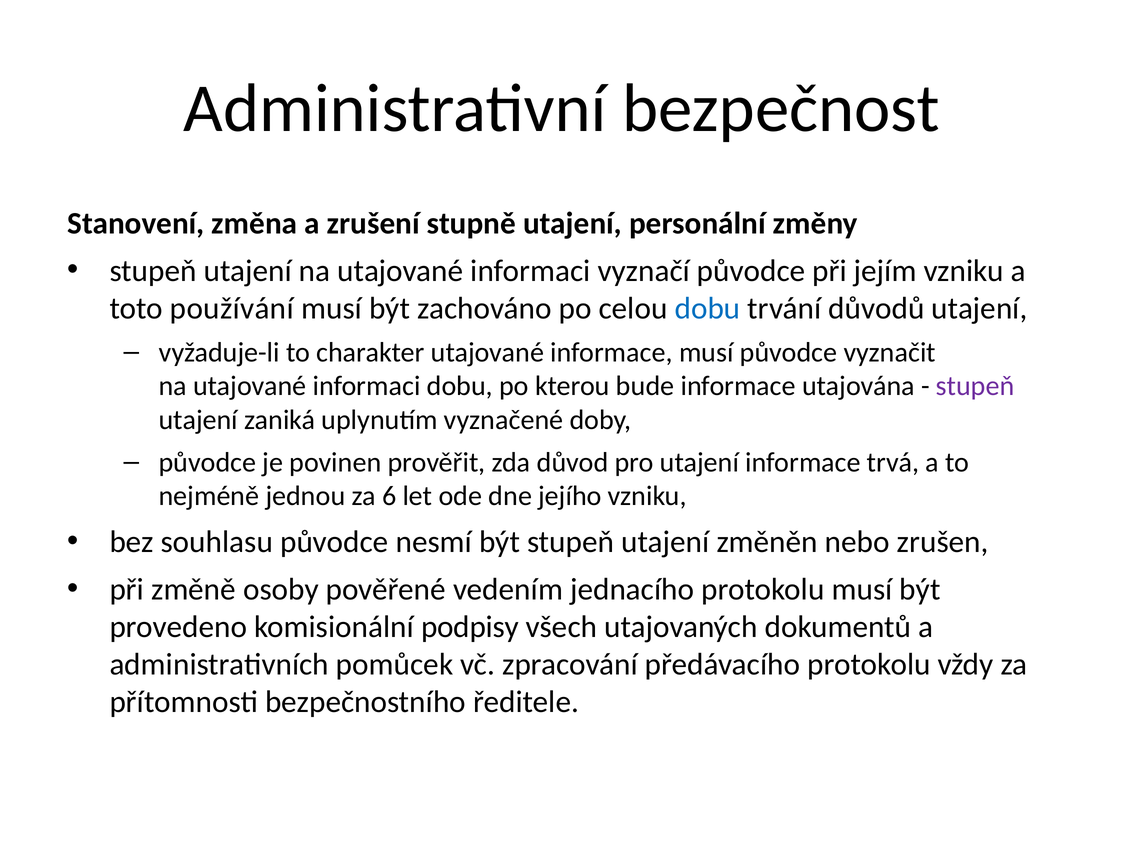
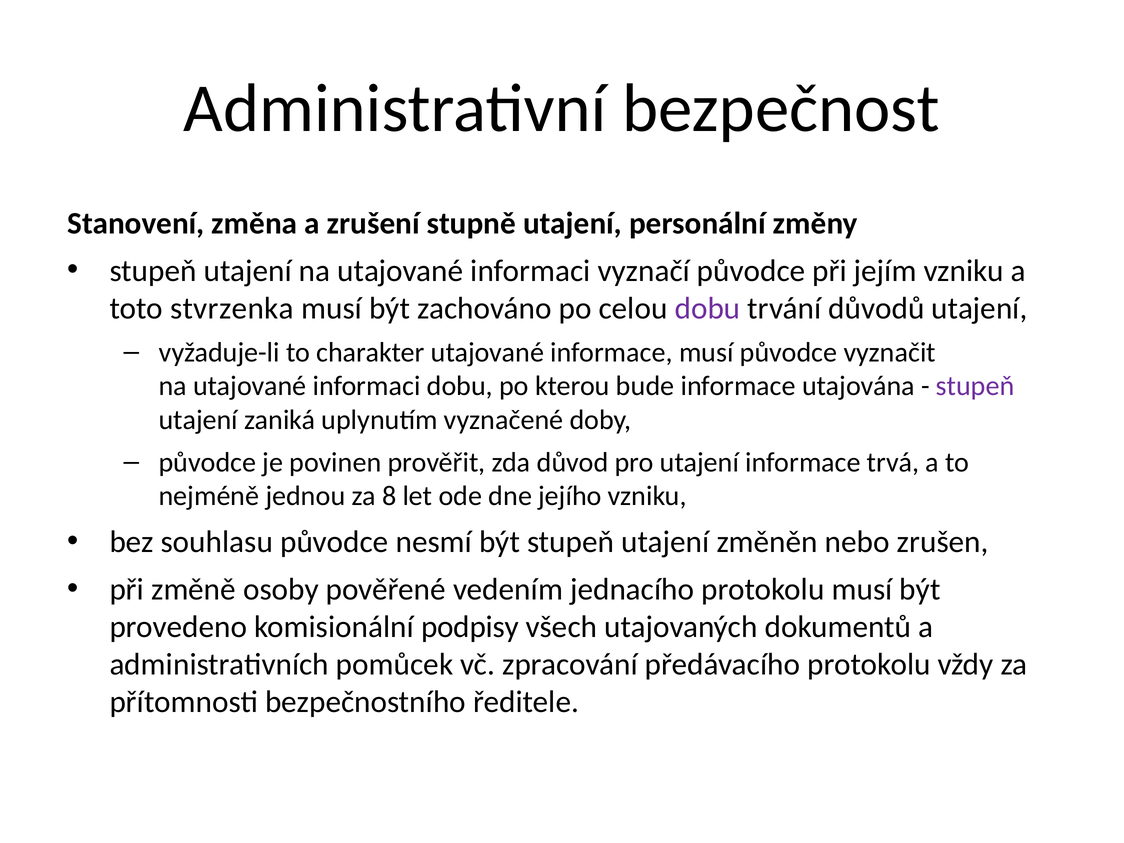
používání: používání -> stvrzenka (232, 308)
dobu colour: blue -> purple (707, 308)
6: 6 -> 8 (389, 496)
